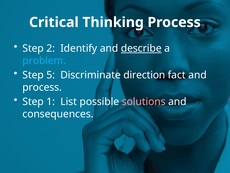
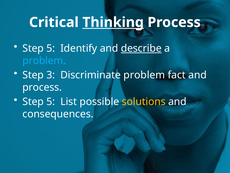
Thinking underline: none -> present (113, 22)
2: 2 -> 5 (51, 48)
5: 5 -> 3 (51, 75)
Discriminate direction: direction -> problem (144, 75)
1: 1 -> 5 (51, 101)
solutions colour: pink -> yellow (144, 101)
